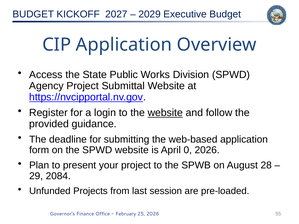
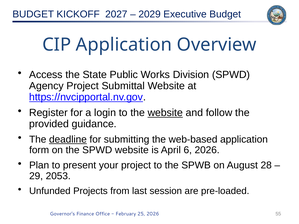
deadline underline: none -> present (68, 140)
0: 0 -> 6 (188, 150)
2084: 2084 -> 2053 (58, 176)
